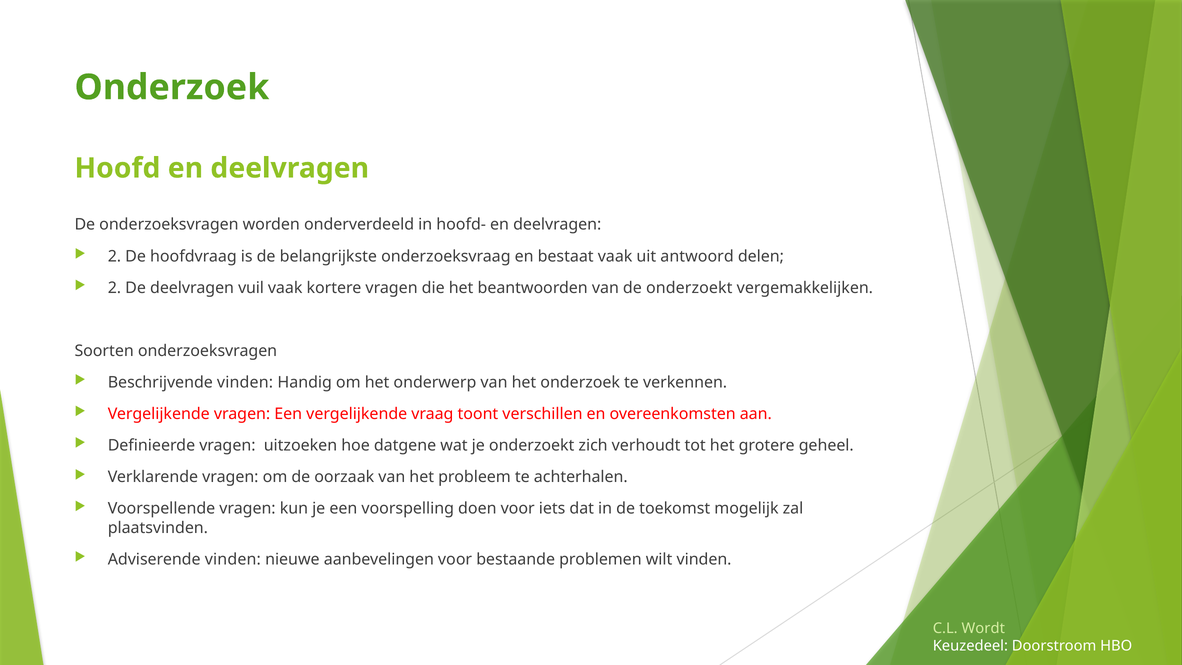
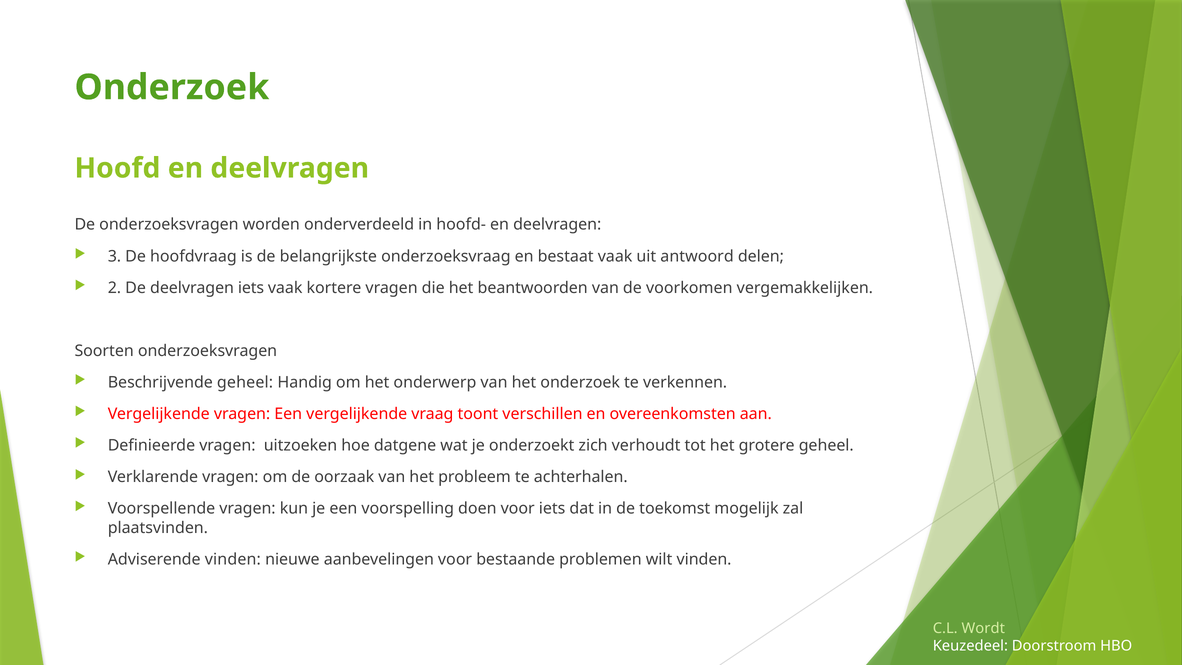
2: 2 -> 3 (114, 256)
deelvragen vuil: vuil -> iets (251, 288)
de onderzoekt: onderzoekt -> voorkomen (689, 288)
Beschrijvende vinden: vinden -> geheel (245, 382)
